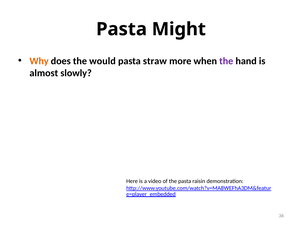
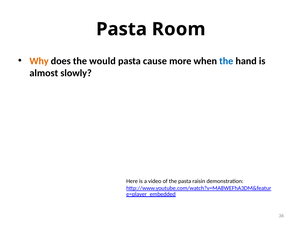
Might: Might -> Room (179, 29)
straw: straw -> cause (155, 61)
the colour: purple -> blue (226, 61)
